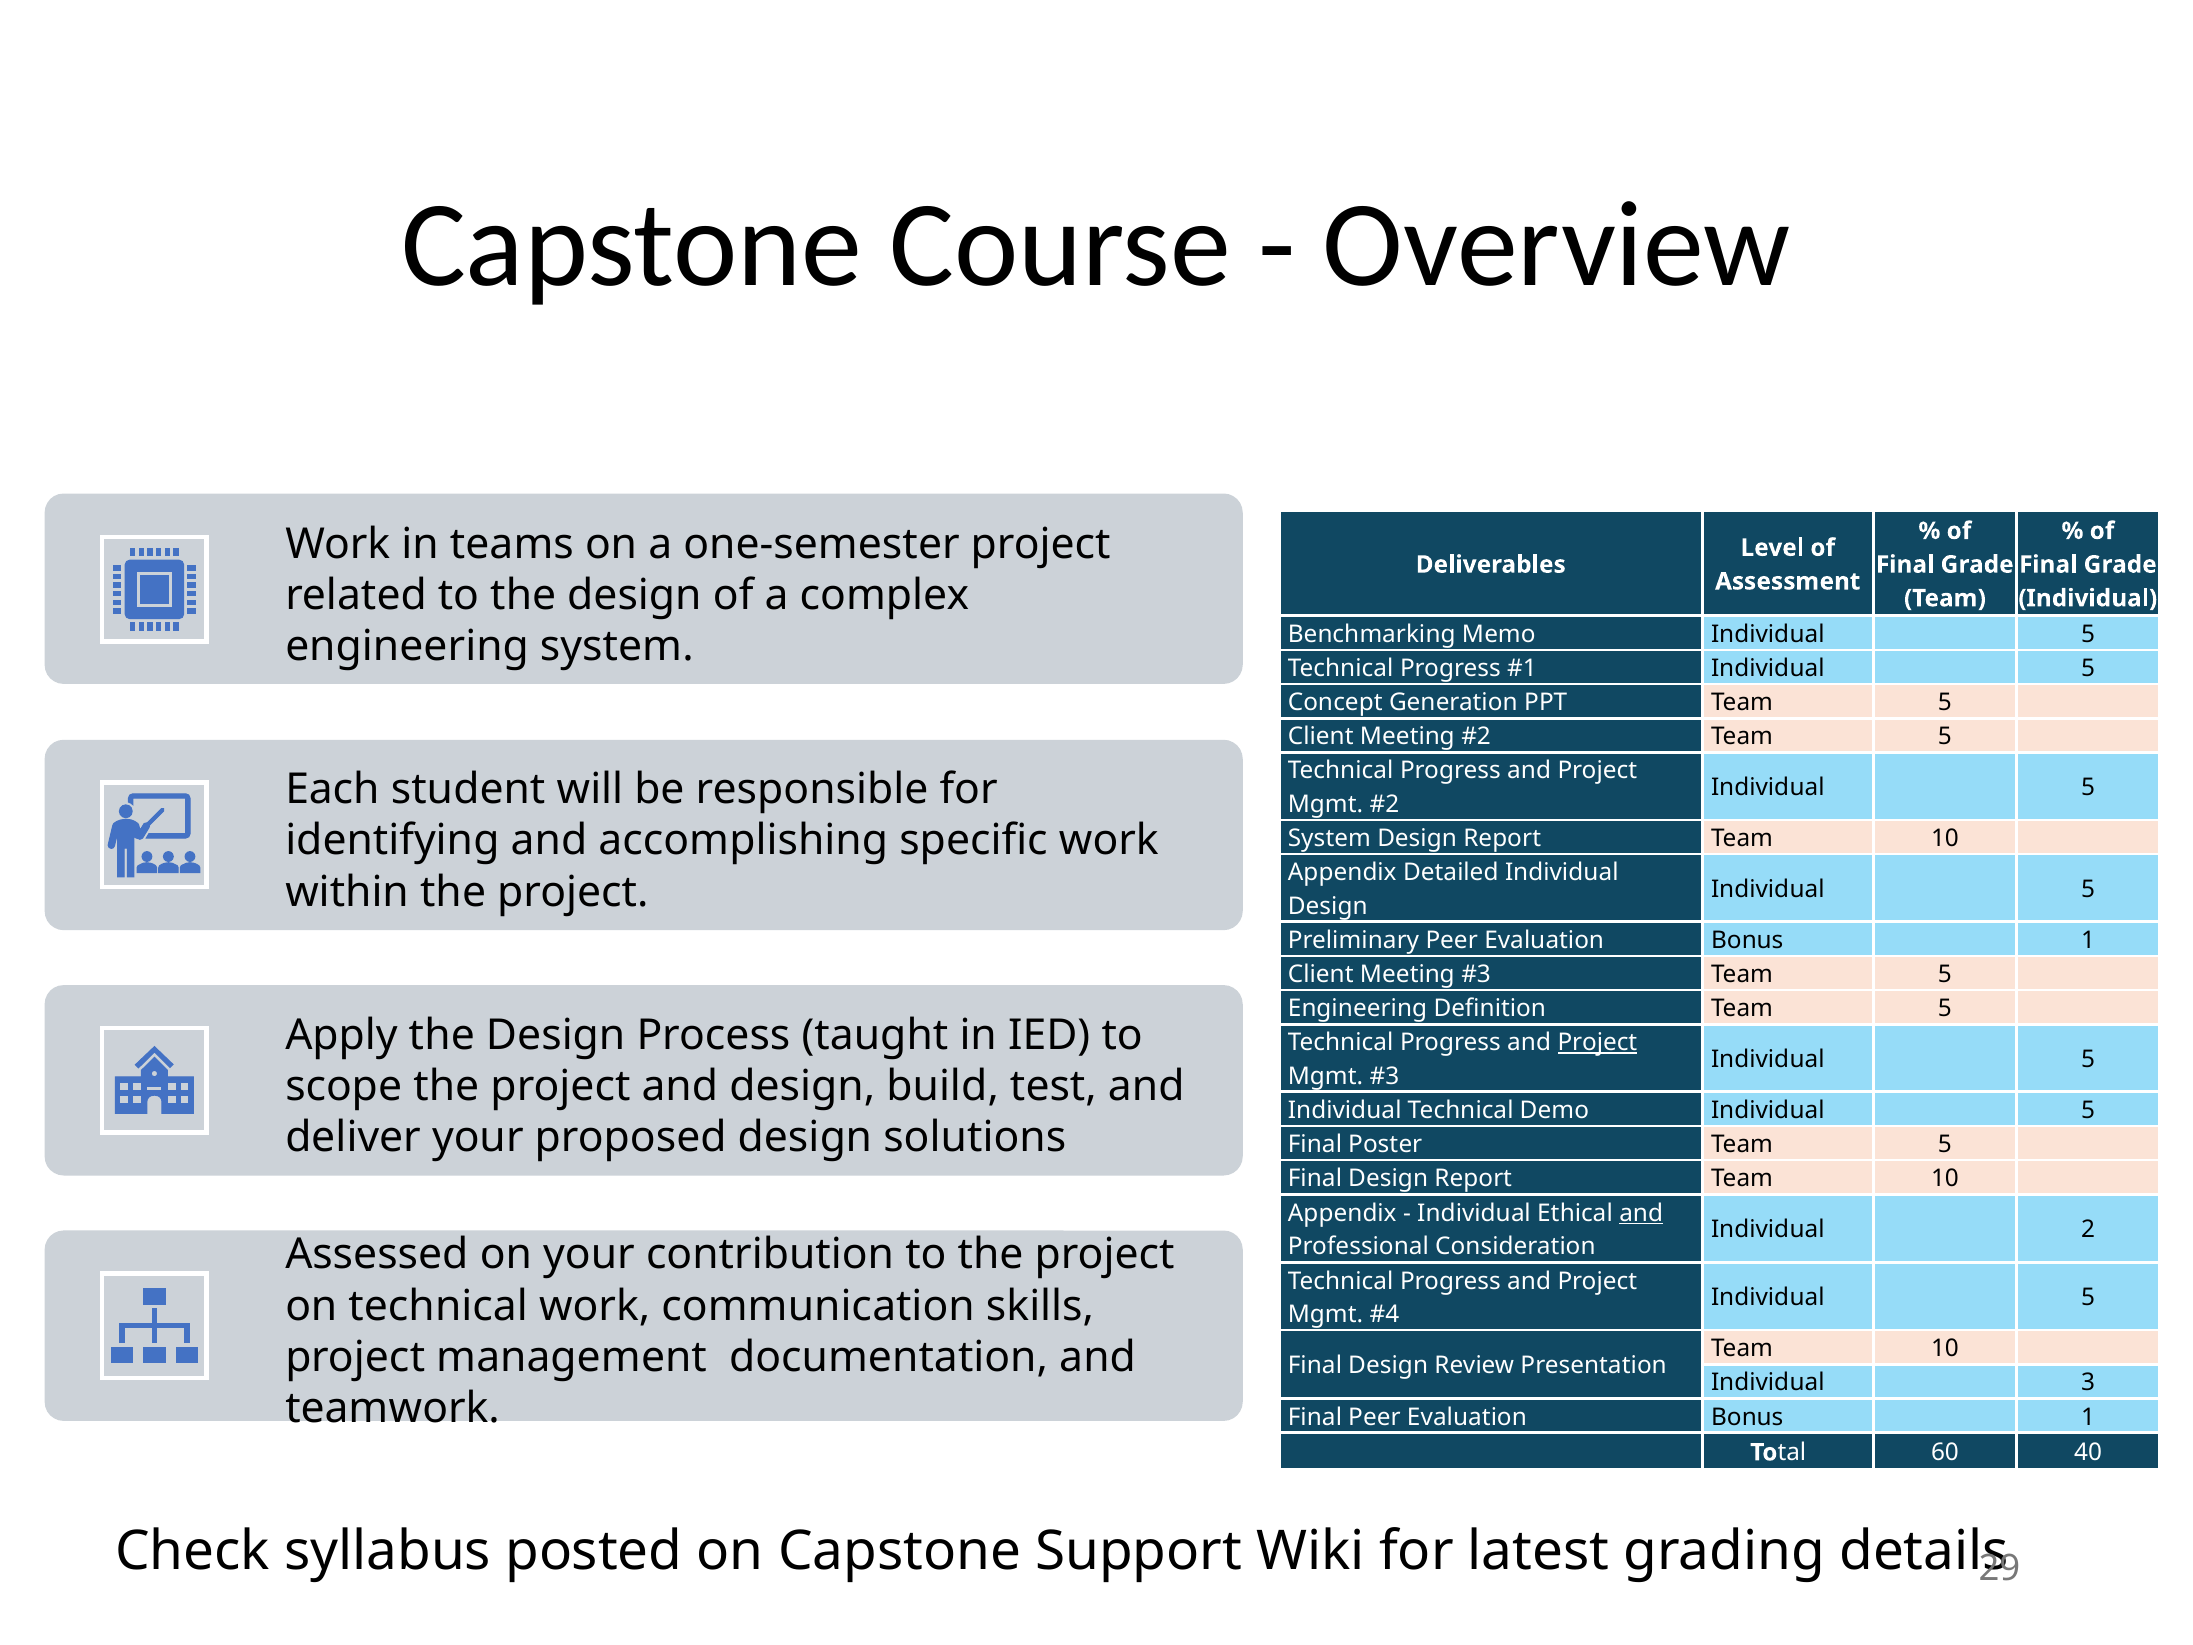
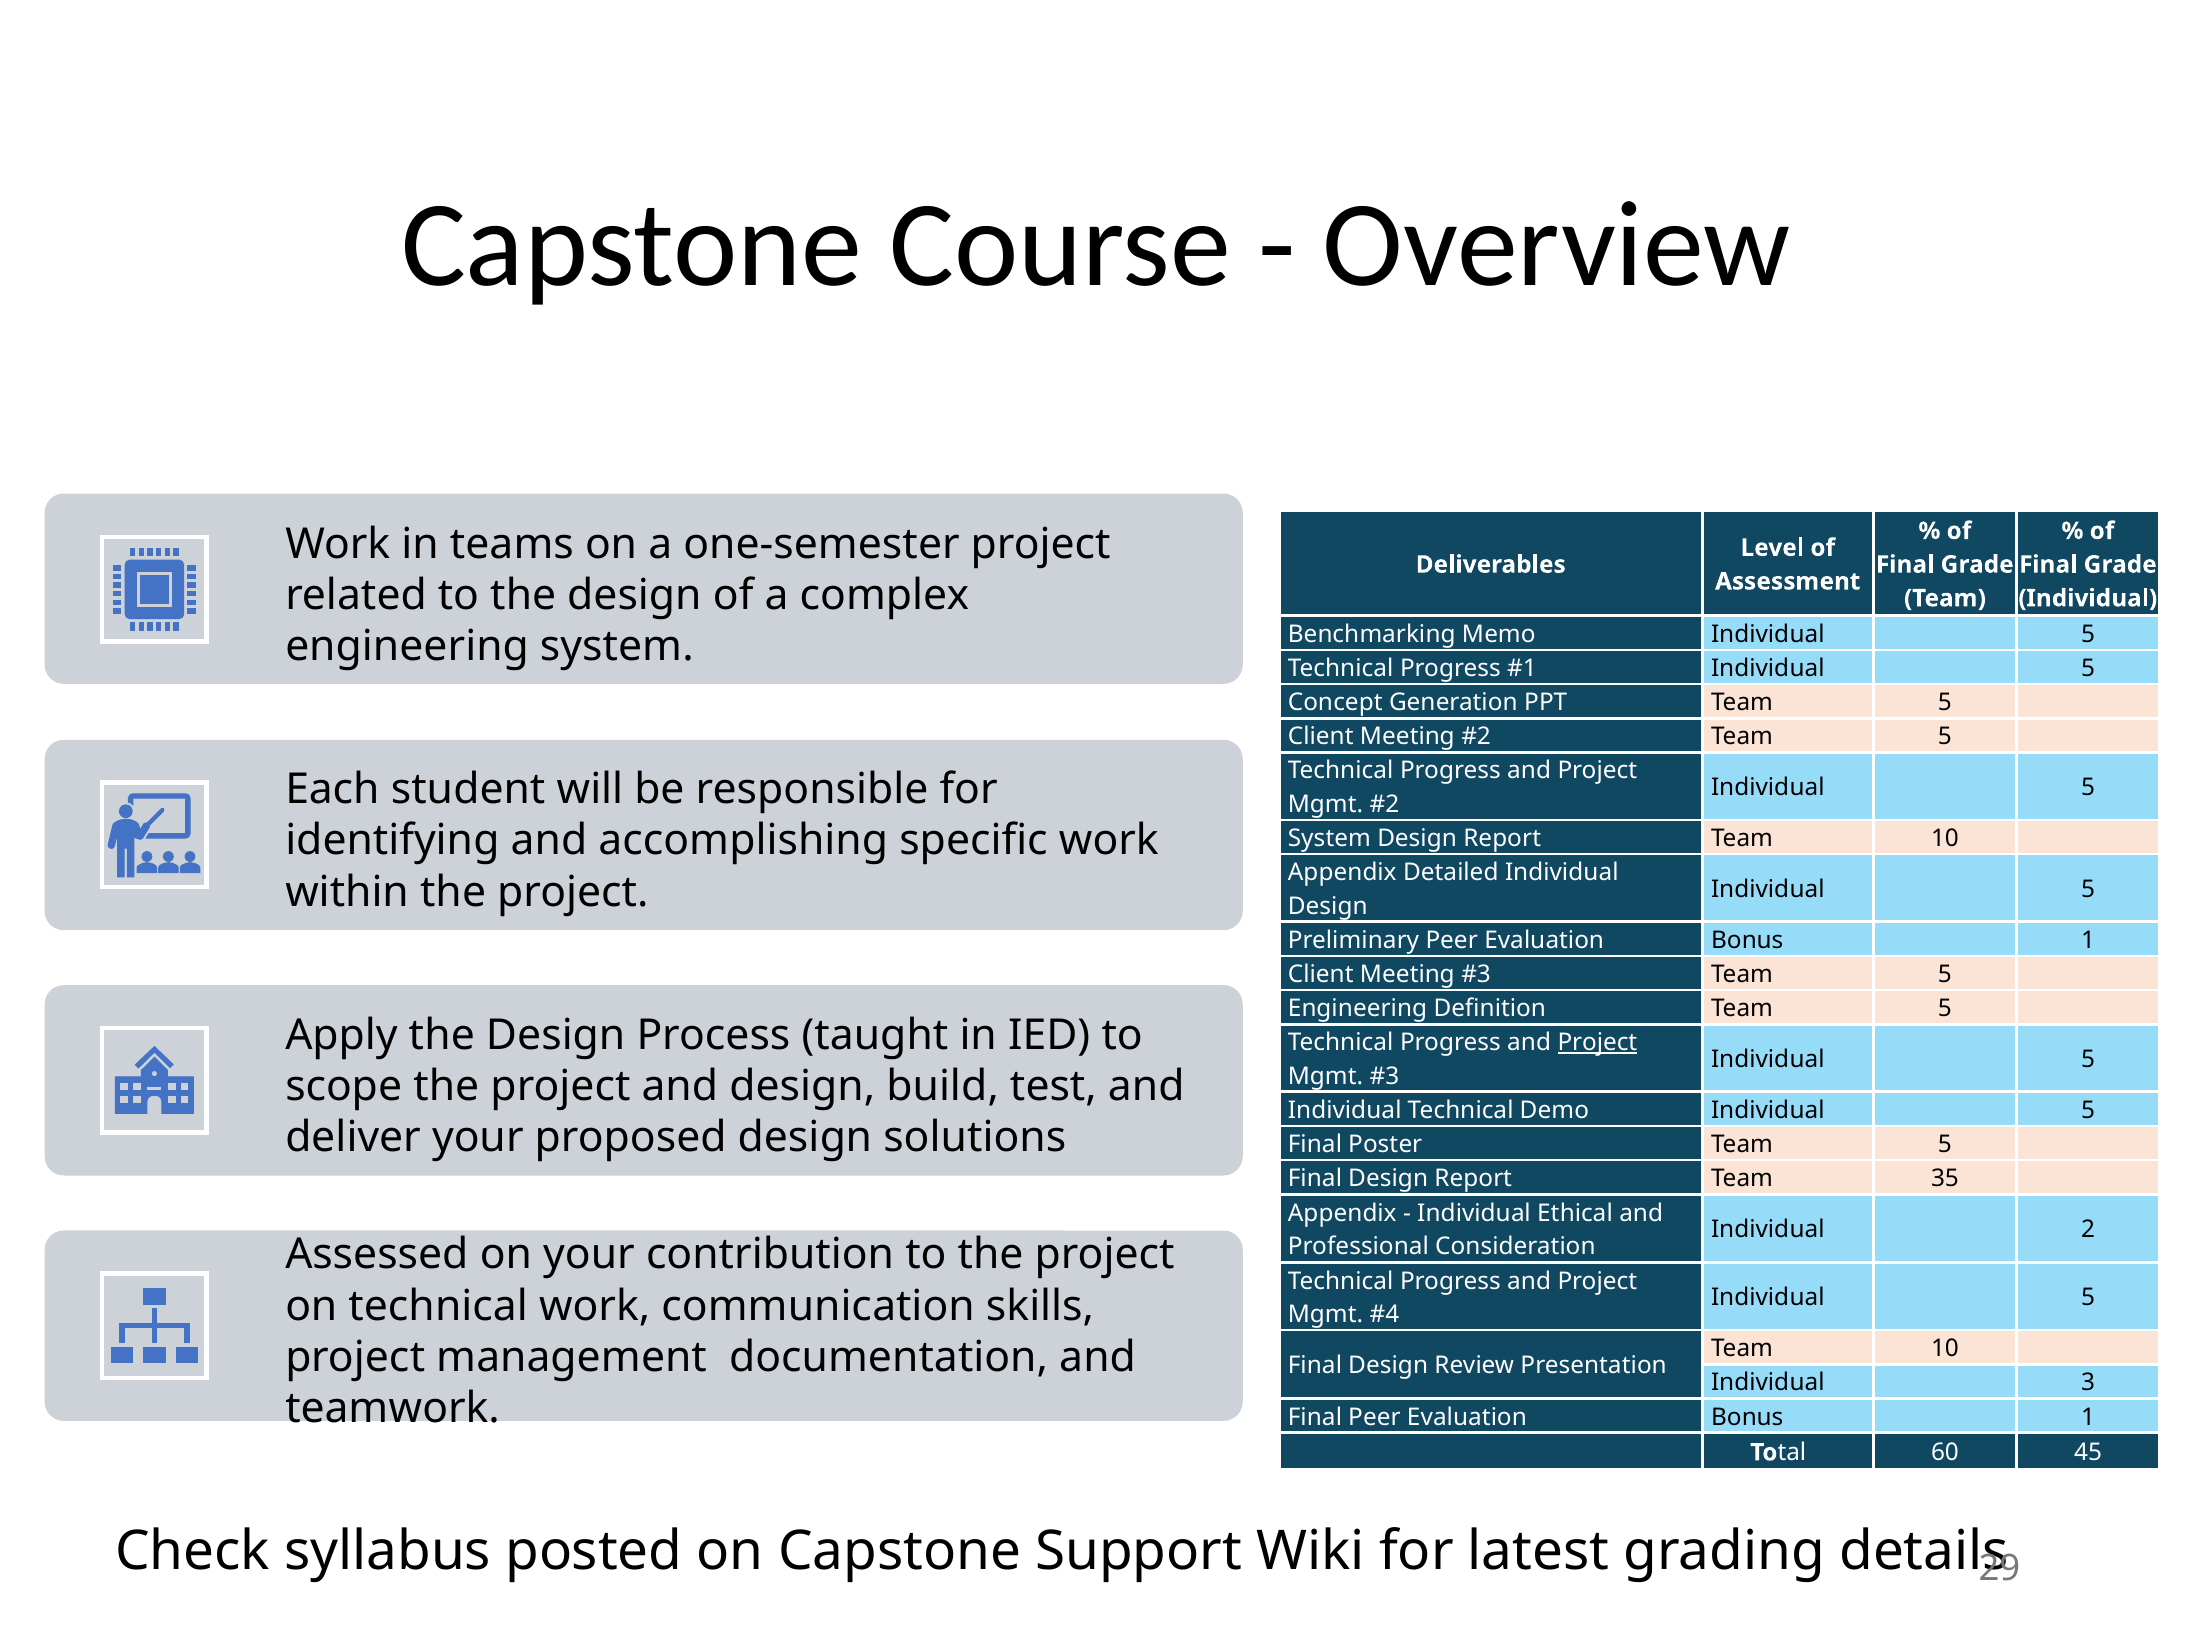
10: 10 -> 35 (1945, 1178)
and underline: present -> none (1641, 1213)
40: 40 -> 45 (2088, 1452)
